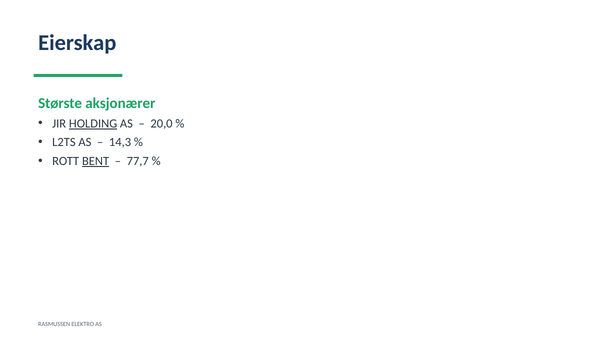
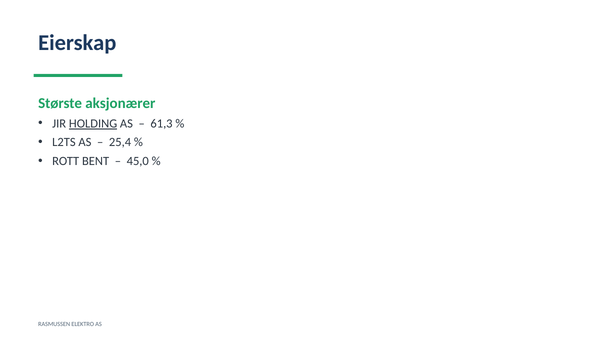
20,0: 20,0 -> 61,3 (162, 123)
14,3: 14,3 -> 25,4 (120, 142)
BENT underline: present -> none (96, 161)
77,7: 77,7 -> 45,0 (138, 161)
